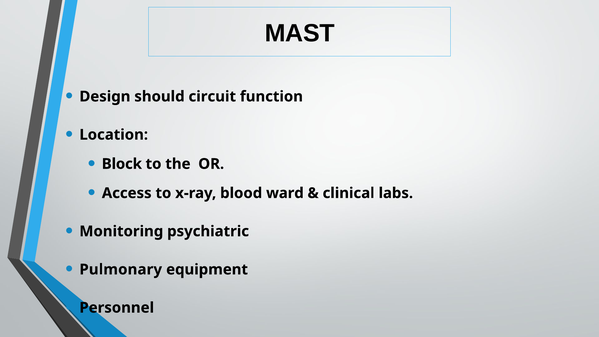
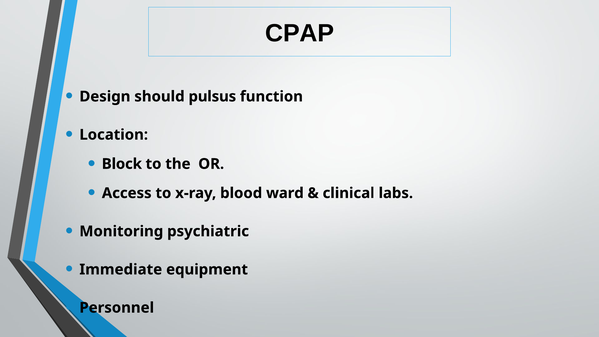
MAST: MAST -> CPAP (300, 33)
circuit: circuit -> pulsus (212, 96)
Pulmonary: Pulmonary -> Immediate (121, 269)
